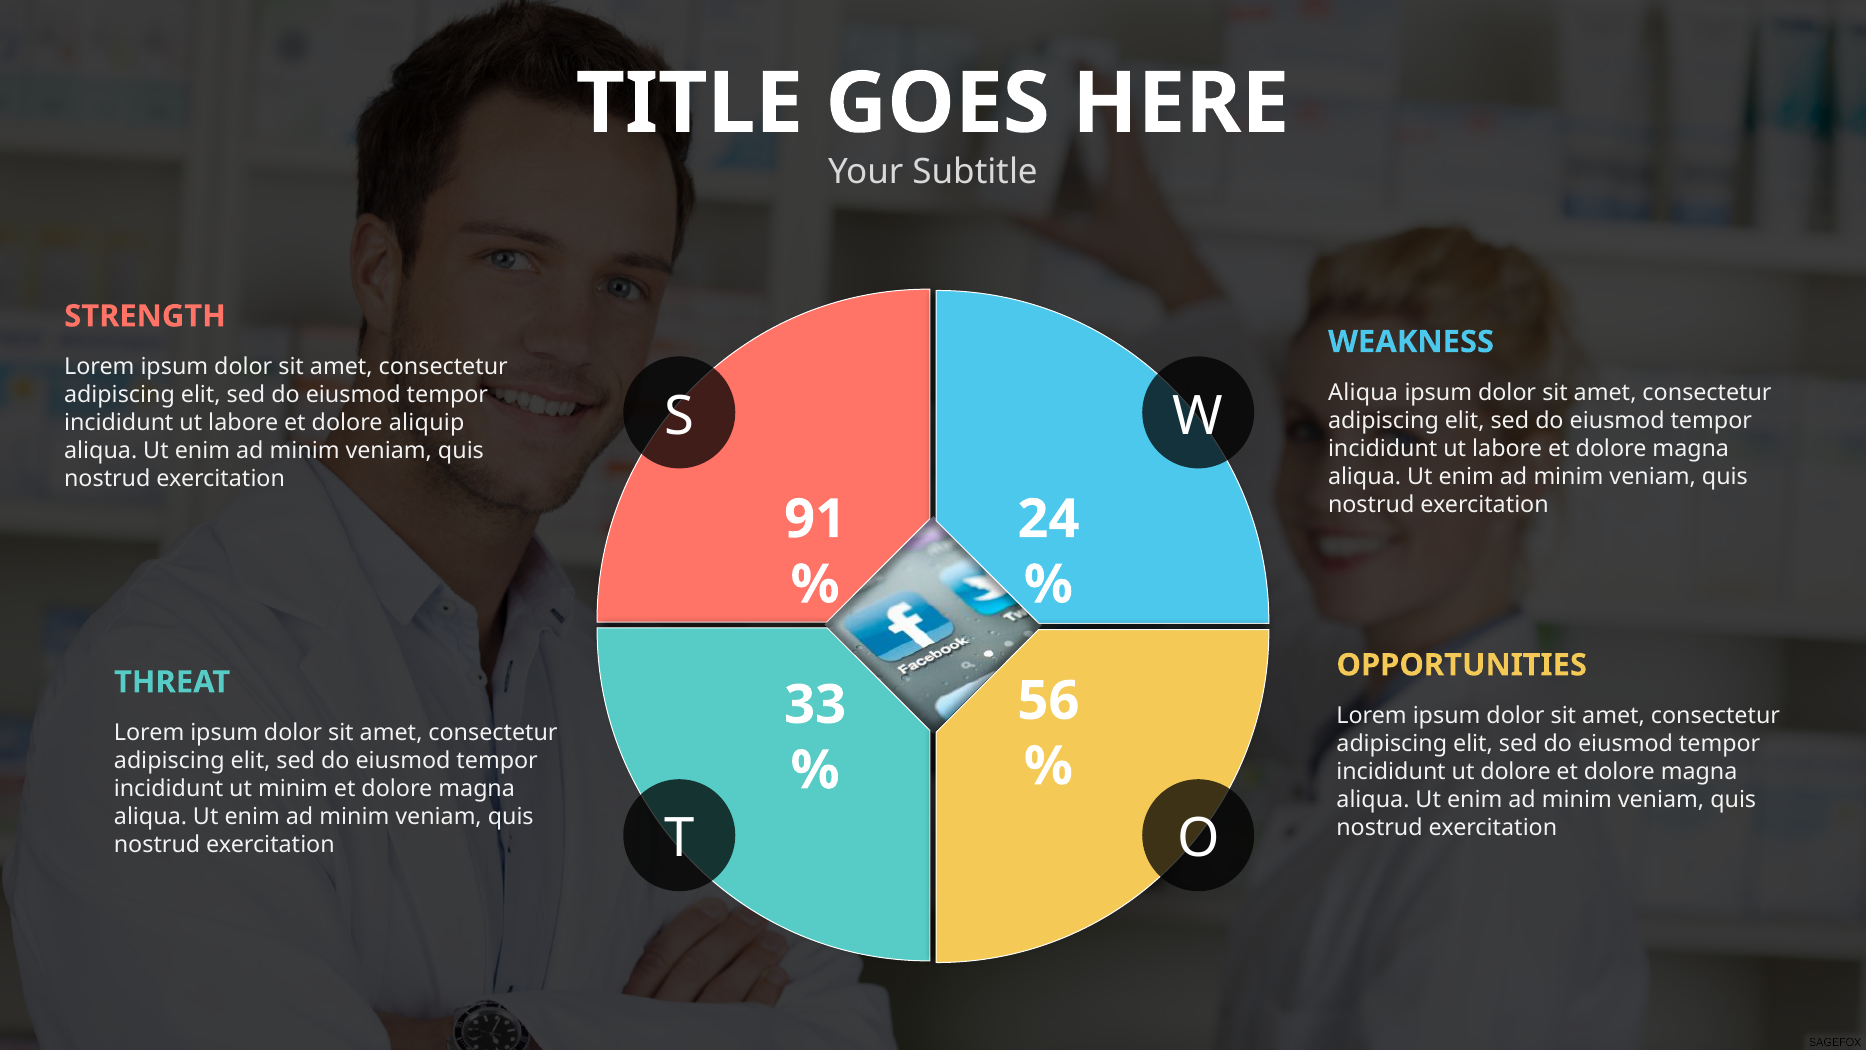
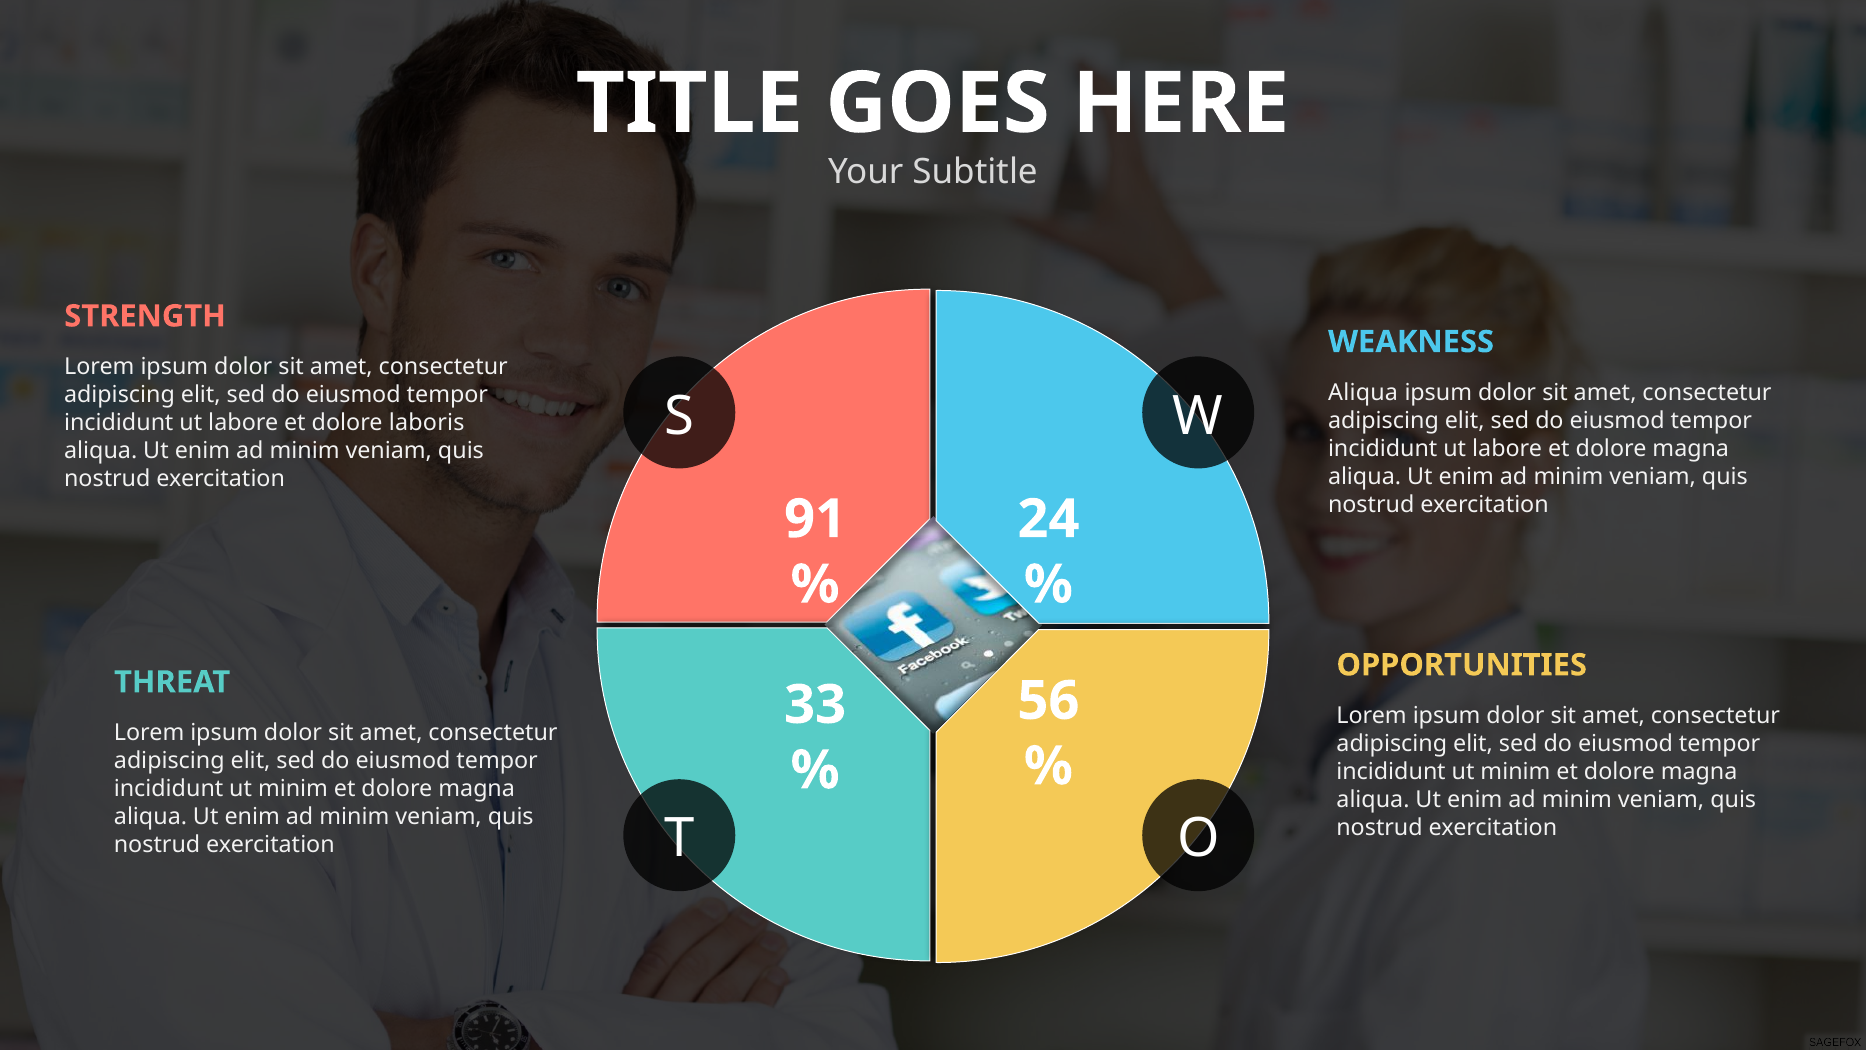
aliquip: aliquip -> laboris (427, 423)
dolore: dolore -> minim (1515, 772)
